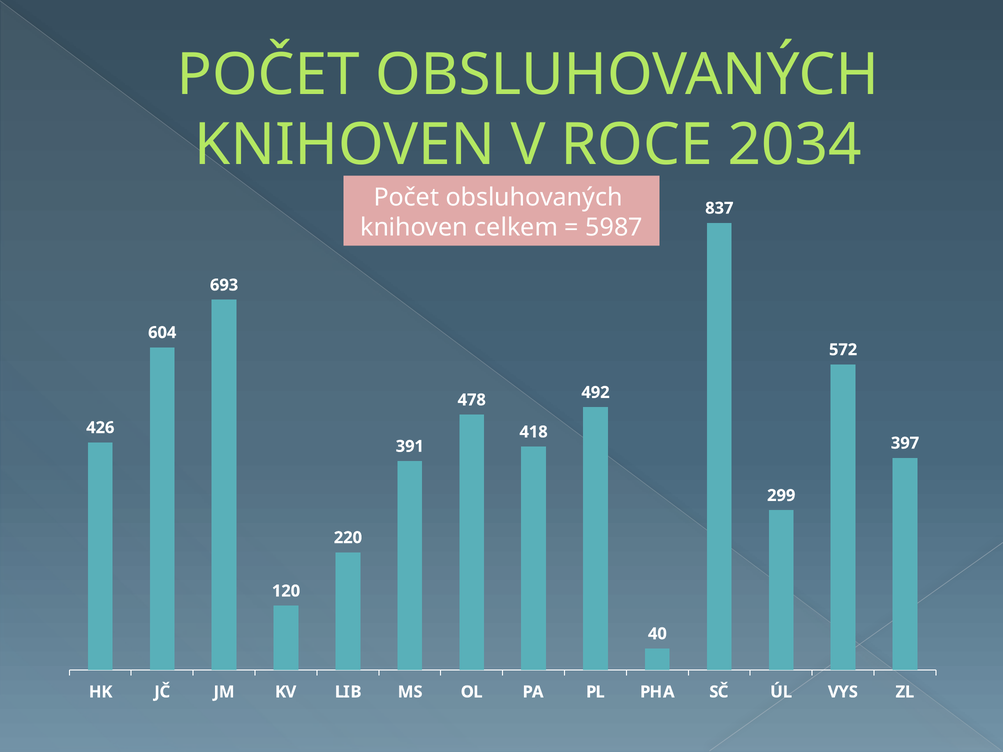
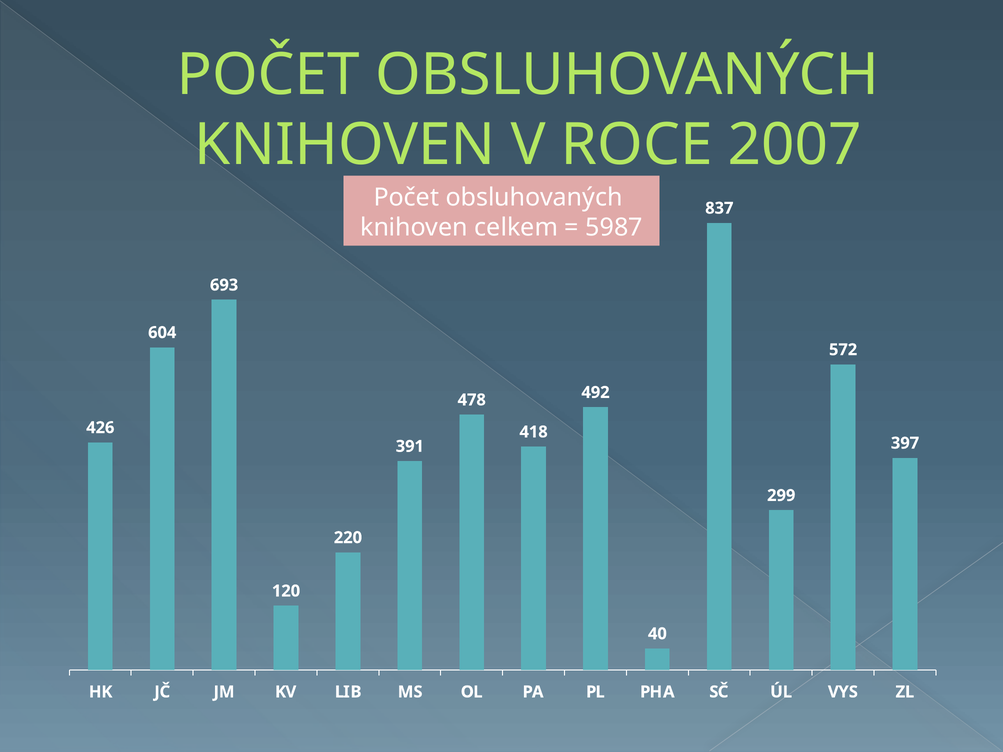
2034: 2034 -> 2007 (795, 145)
